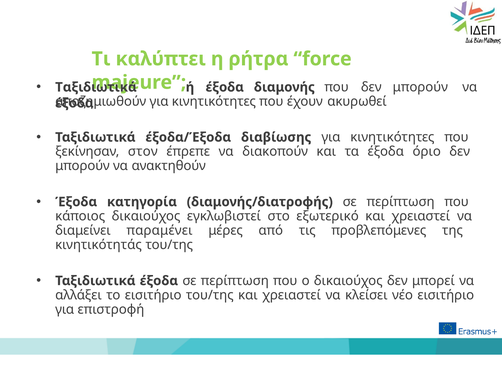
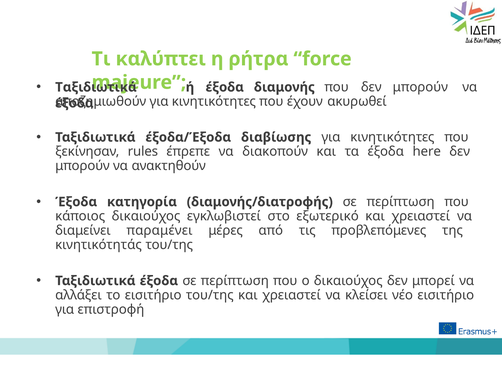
στον: στον -> rules (143, 151)
όριο: όριο -> here (427, 151)
